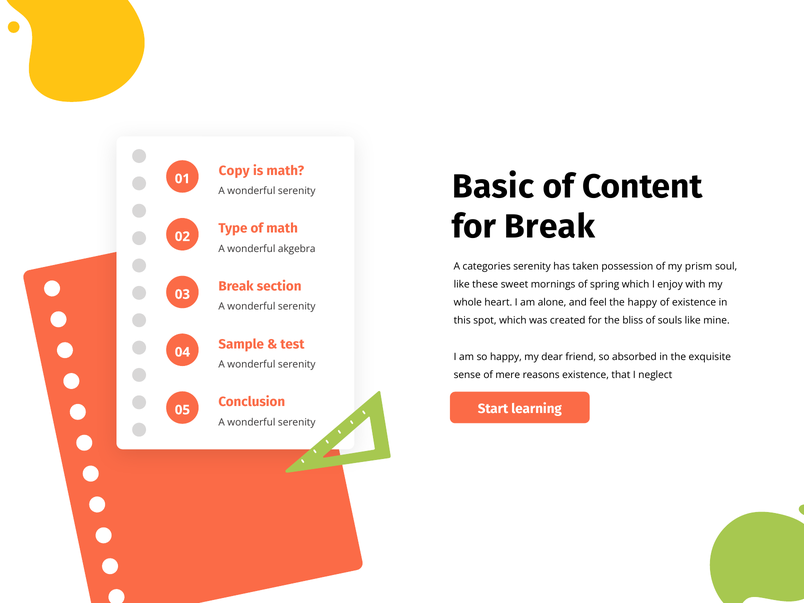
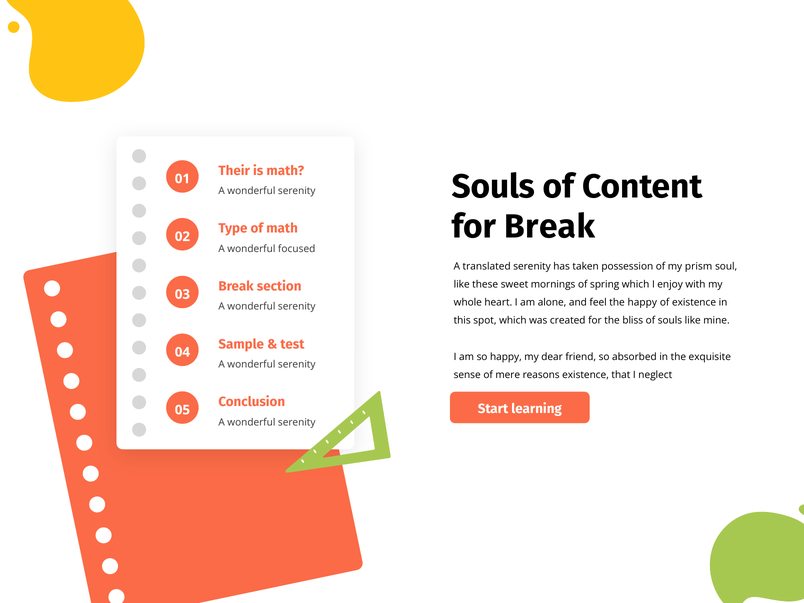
Copy: Copy -> Their (234, 171)
Basic: Basic -> Souls (493, 187)
akgebra: akgebra -> focused (297, 249)
categories: categories -> translated (487, 266)
